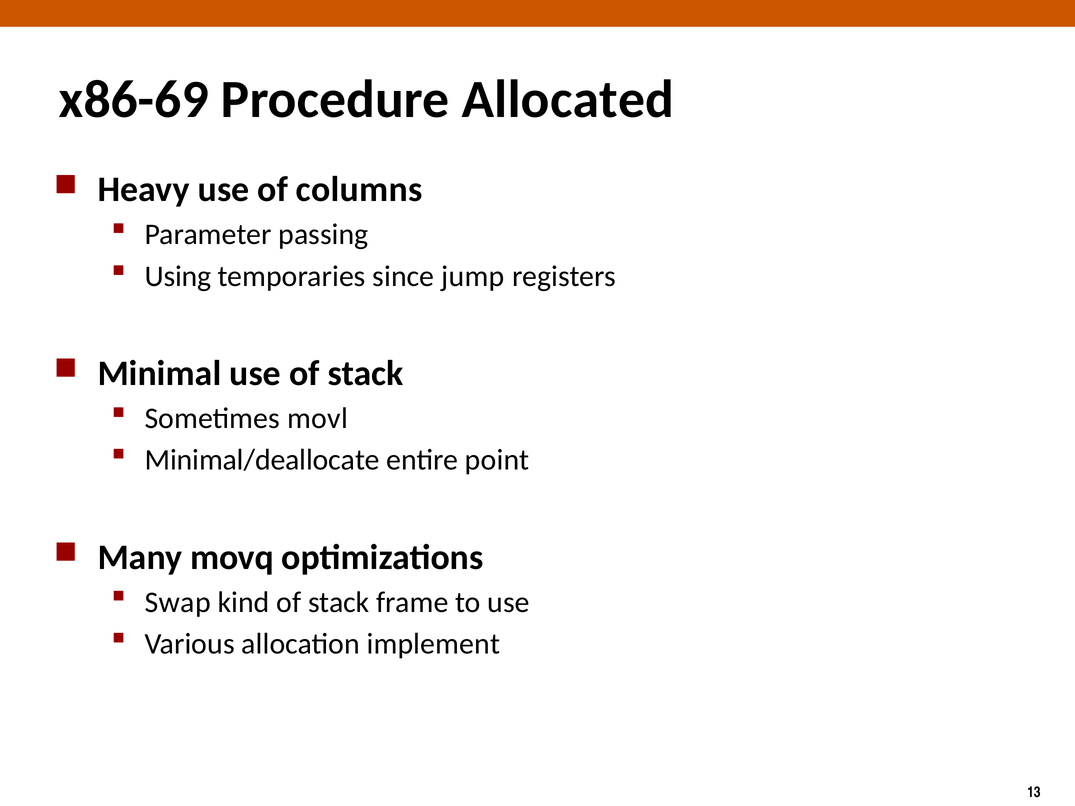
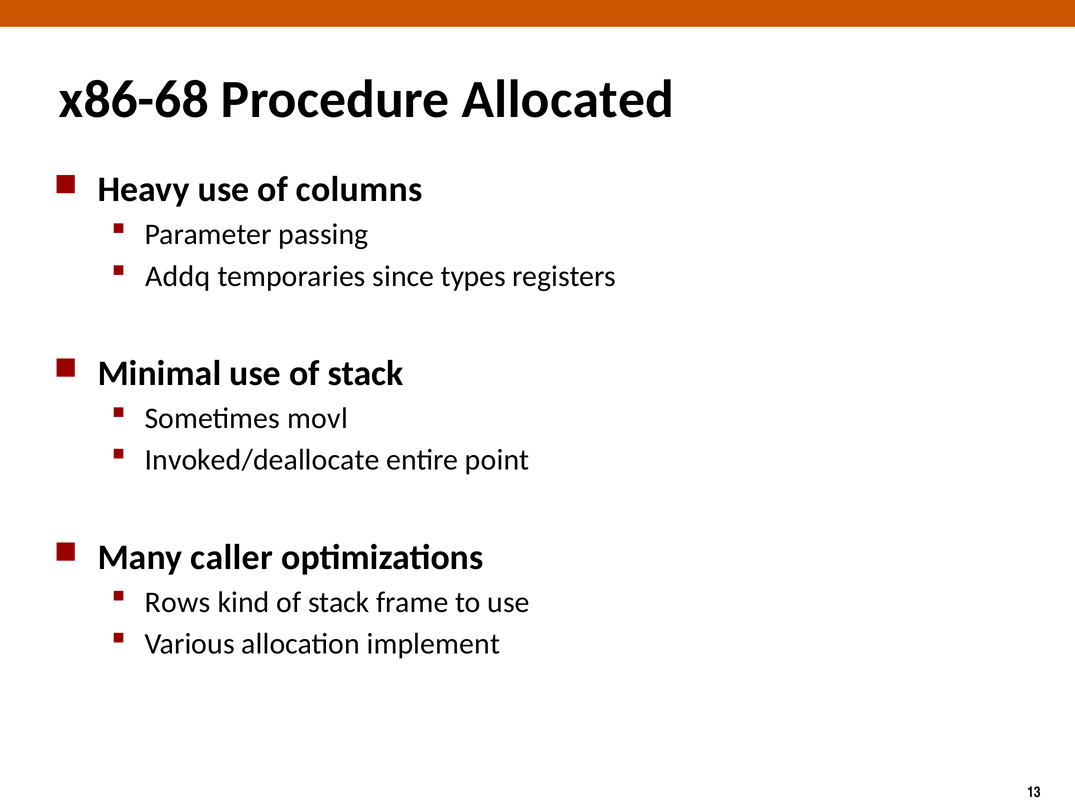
x86-69: x86-69 -> x86-68 (134, 100)
Using: Using -> Addq (178, 276)
jump: jump -> types (473, 276)
Minimal/deallocate: Minimal/deallocate -> Invoked/deallocate (262, 460)
movq: movq -> caller (232, 557)
Swap: Swap -> Rows (178, 602)
